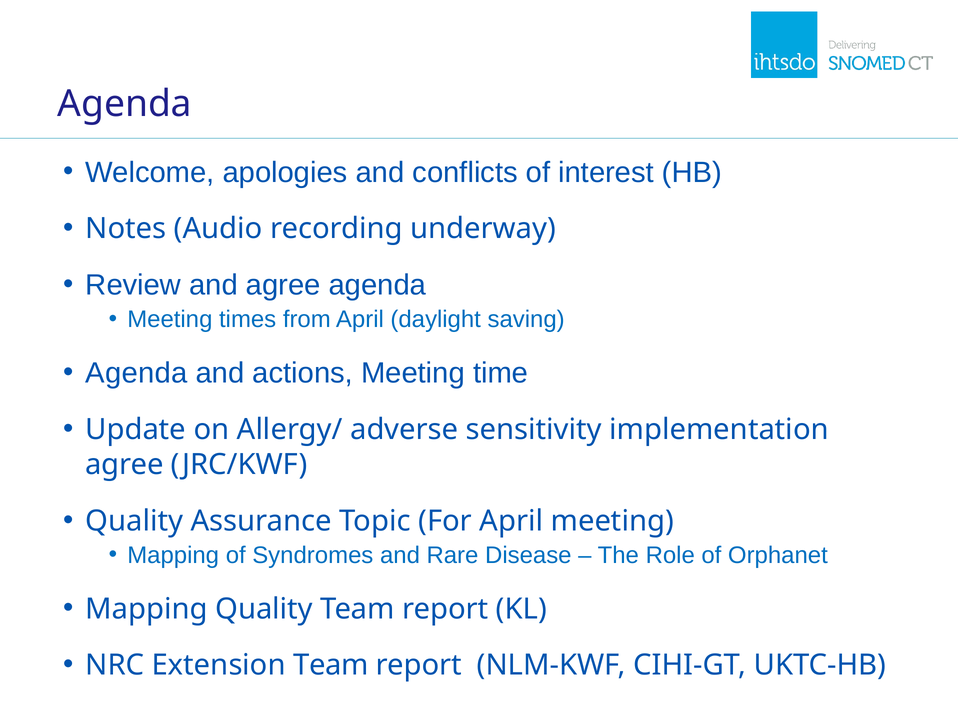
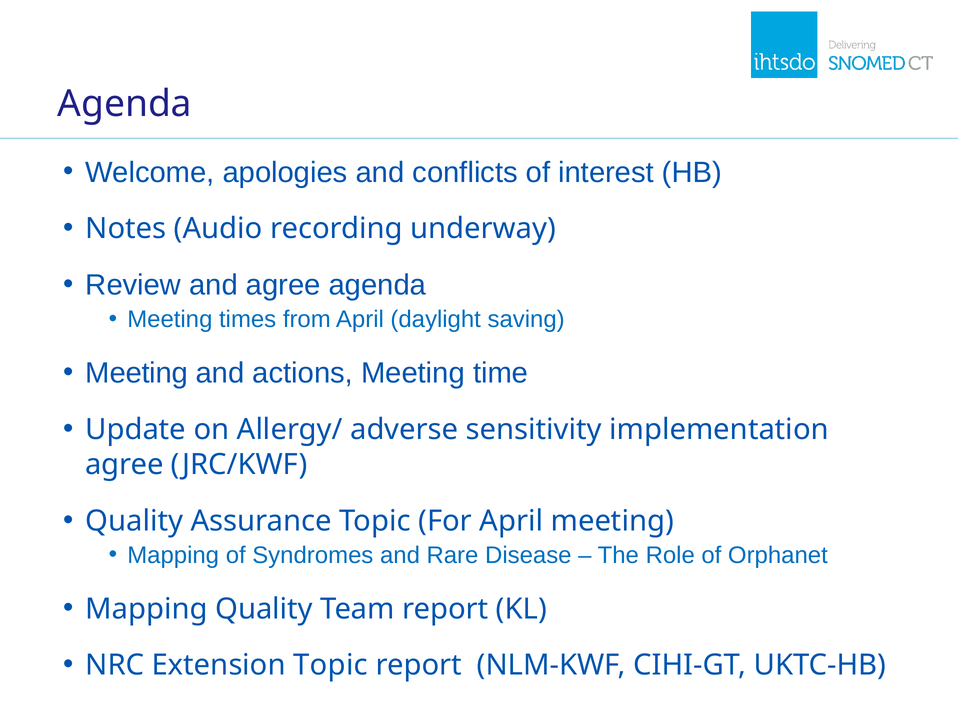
Agenda: Agenda -> Meeting (137, 373)
Extension Team: Team -> Topic (331, 665)
